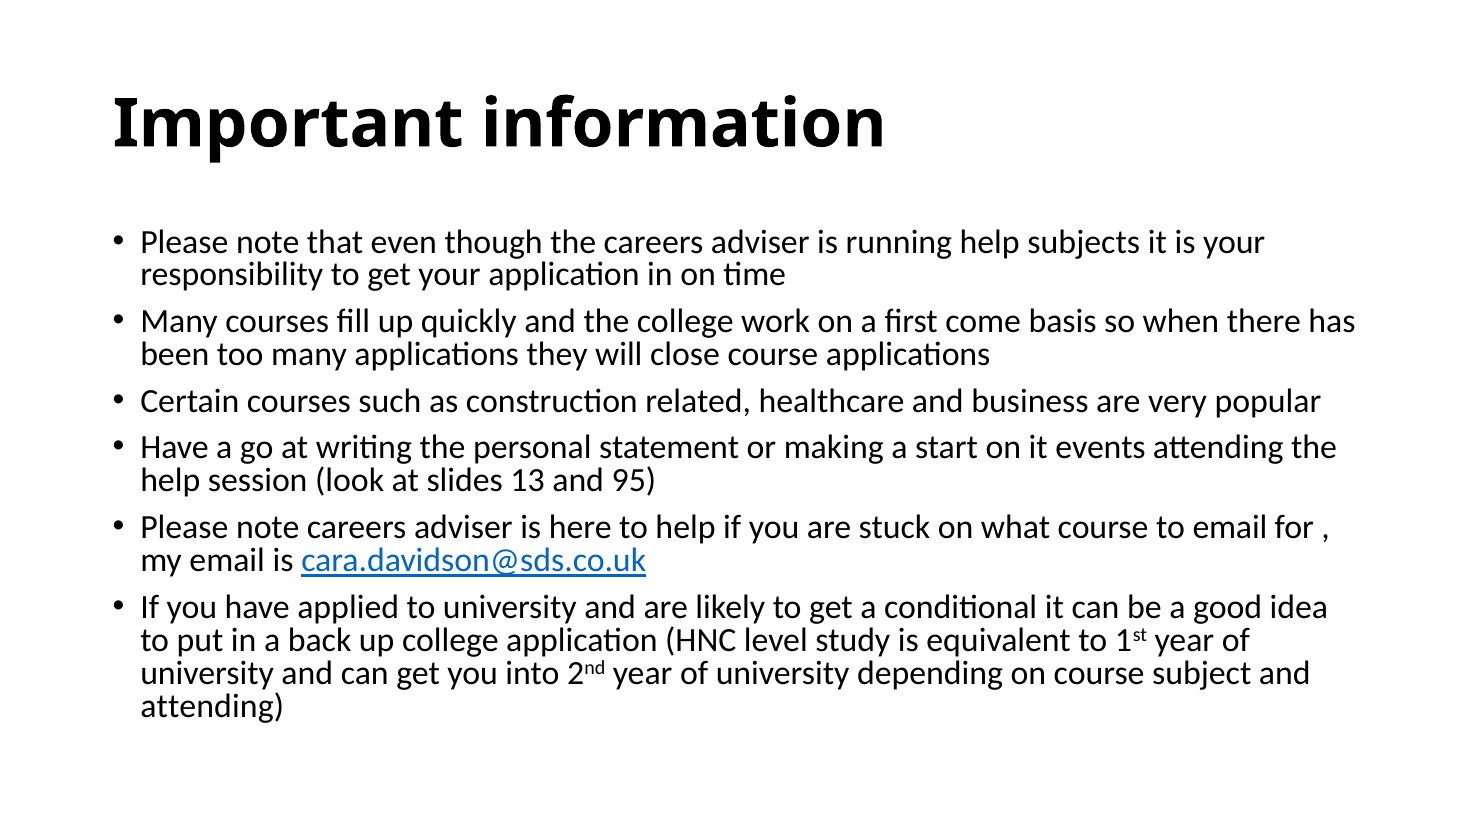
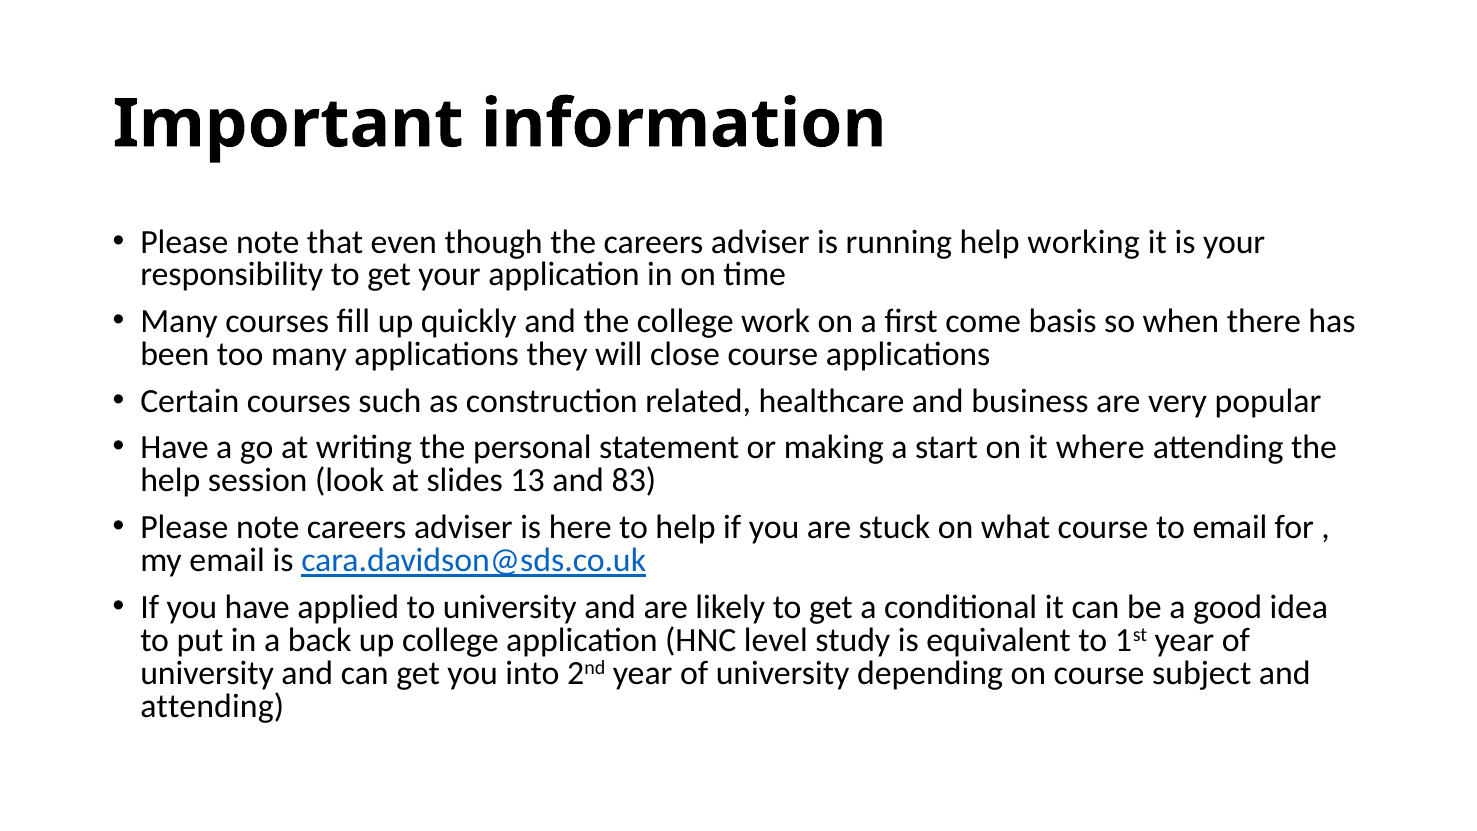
subjects: subjects -> working (1084, 242)
events: events -> where (1100, 448)
95: 95 -> 83 (634, 481)
